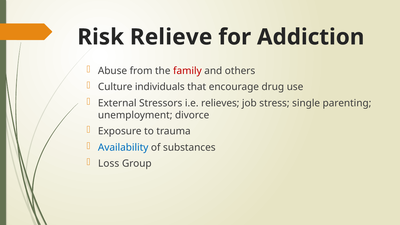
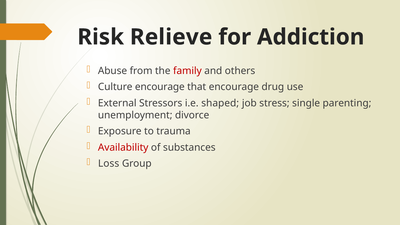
Culture individuals: individuals -> encourage (160, 87)
relieves: relieves -> shaped (220, 103)
Availability colour: blue -> red (123, 147)
